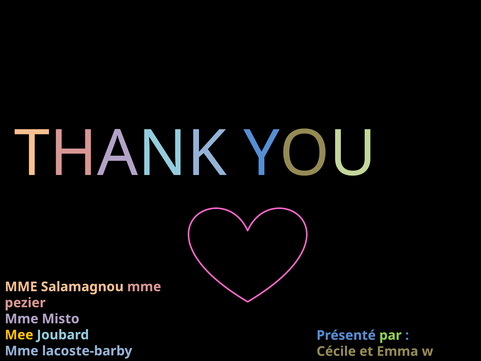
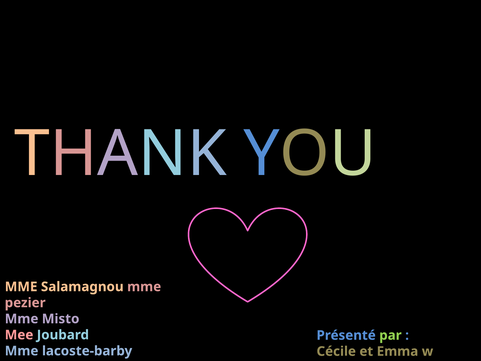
Mee colour: yellow -> pink (19, 335)
